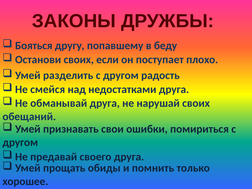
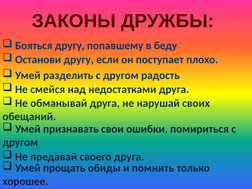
Останови своих: своих -> другу (79, 60)
